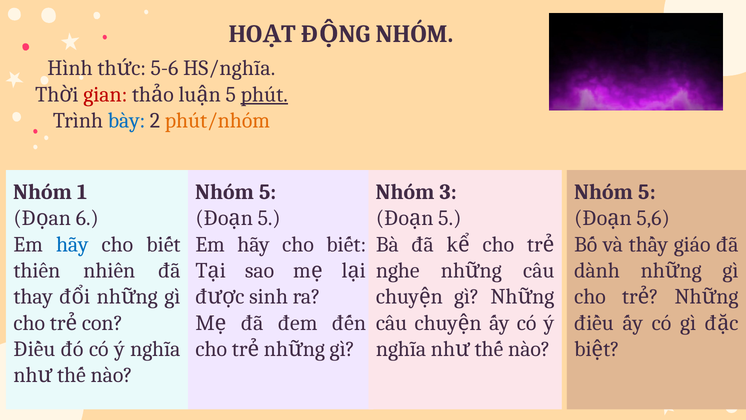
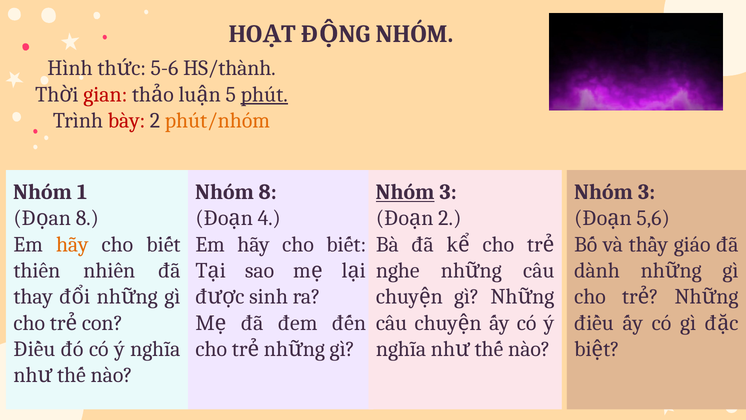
HS/nghĩa: HS/nghĩa -> HS/thành (229, 68)
bày colour: blue -> red (127, 120)
5: 5 -> 8 (268, 192)
Nhóm underline: none -> present (405, 192)
5: 5 -> 3 (647, 192)
6: 6 -> 8 (87, 218)
5: 5 -> 4 (269, 218)
5: 5 -> 2 (450, 218)
hãy colour: blue -> orange (72, 244)
